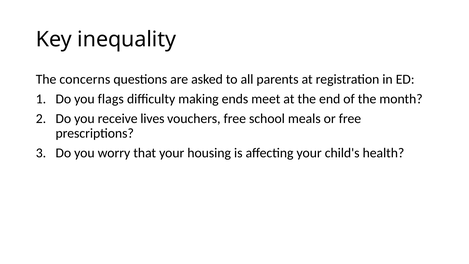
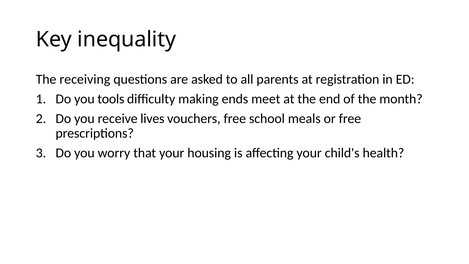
concerns: concerns -> receiving (85, 79)
flags: flags -> tools (111, 99)
